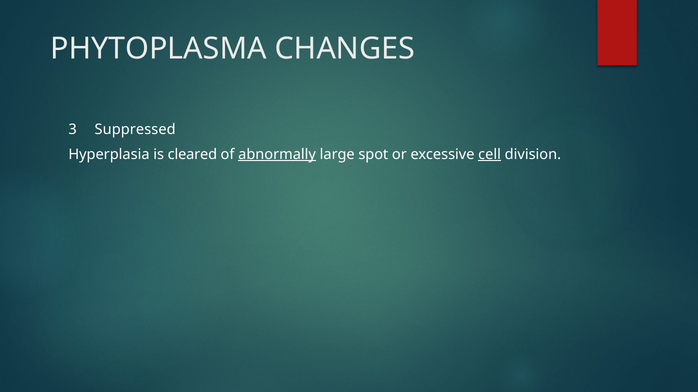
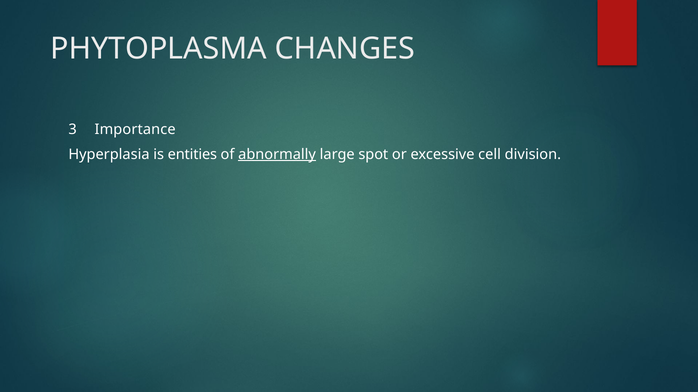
Suppressed: Suppressed -> Importance (135, 130)
cleared: cleared -> entities (192, 155)
cell underline: present -> none (490, 155)
